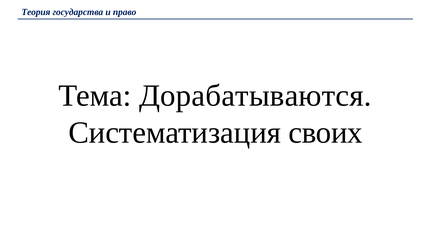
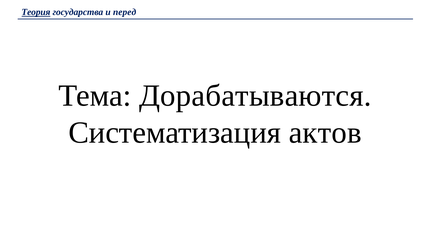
Теория underline: none -> present (36, 12)
право: право -> перед (125, 12)
своих: своих -> актов (325, 133)
